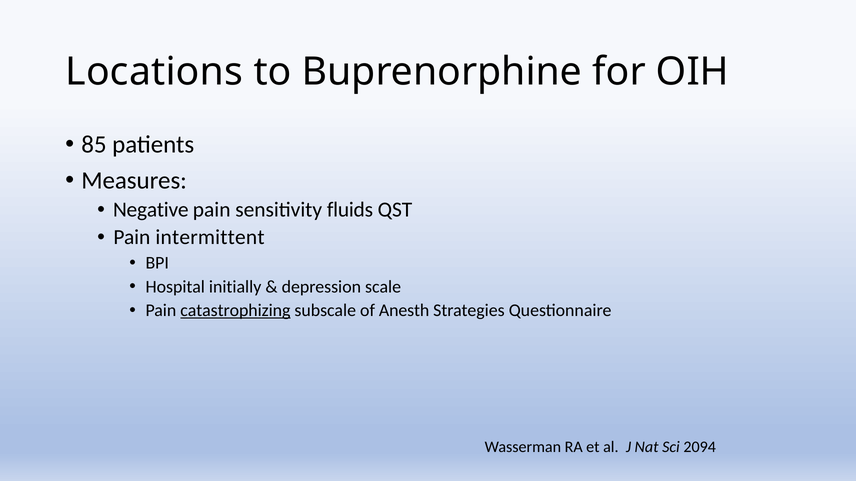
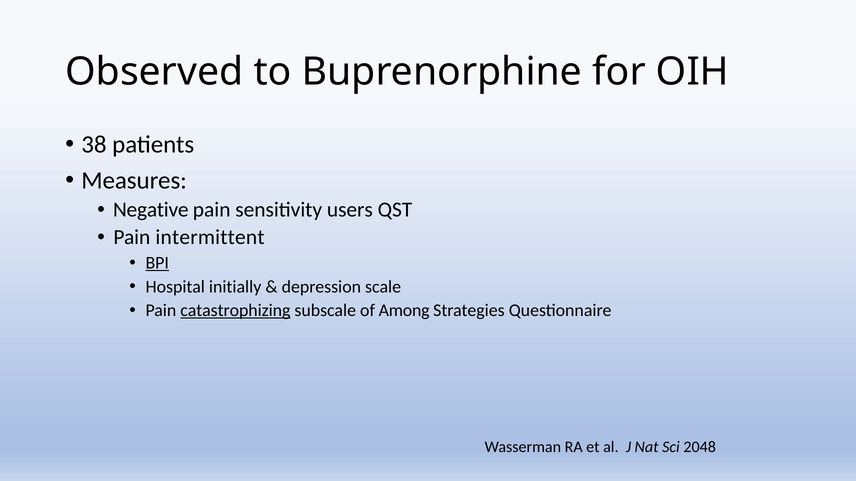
Locations: Locations -> Observed (154, 72)
85: 85 -> 38 (94, 145)
fluids: fluids -> users (350, 210)
BPI underline: none -> present (157, 263)
Anesth: Anesth -> Among (404, 311)
2094: 2094 -> 2048 (700, 448)
